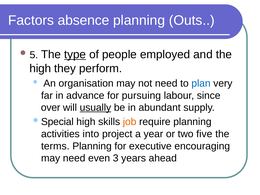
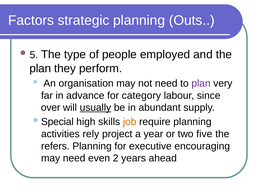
absence: absence -> strategic (84, 20)
type underline: present -> none (75, 55)
high: high -> plan (40, 68)
plan colour: blue -> purple (201, 83)
pursuing: pursuing -> category (141, 95)
into: into -> rely (91, 134)
terms: terms -> refers (55, 146)
3: 3 -> 2 (116, 158)
